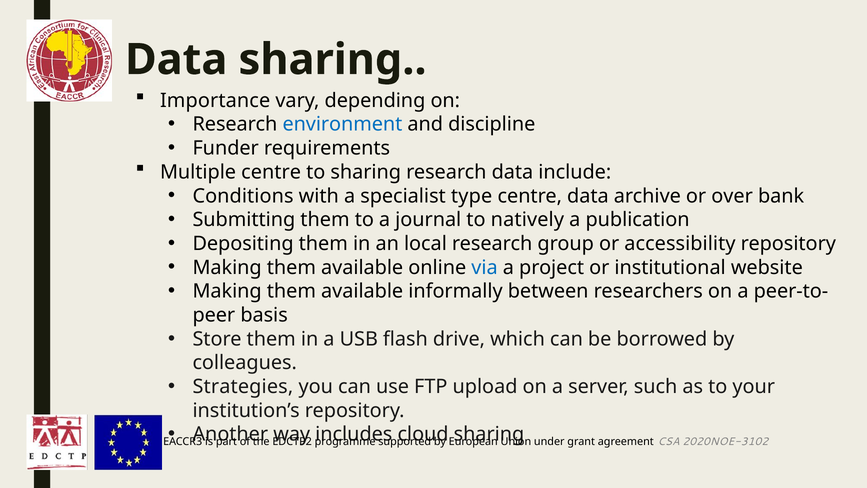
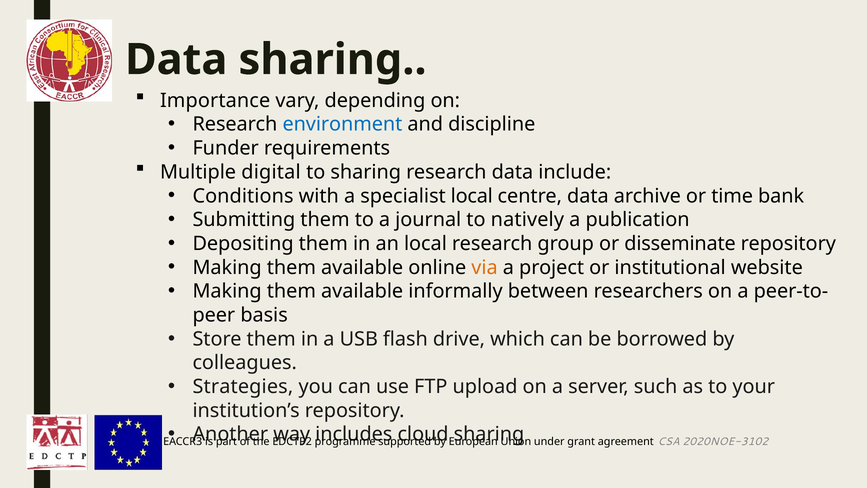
Multiple centre: centre -> digital (271, 172)
specialist type: type -> local (472, 196)
over: over -> time (732, 196)
accessibility: accessibility -> disseminate (680, 243)
via colour: blue -> orange (485, 267)
